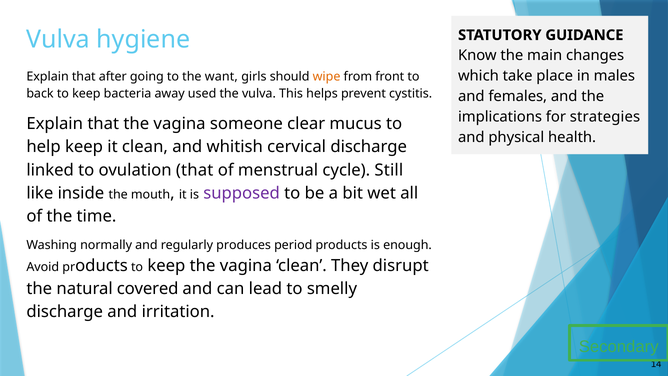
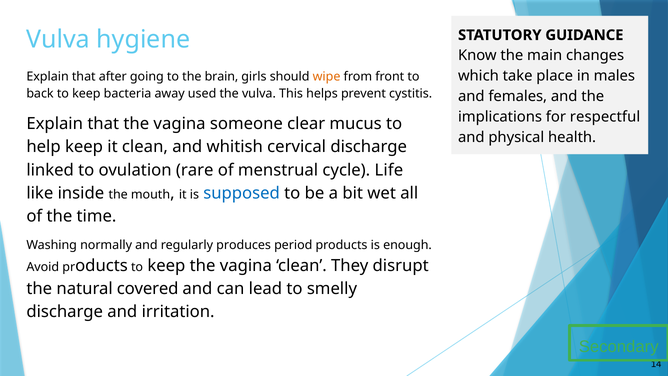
want: want -> brain (221, 76)
strategies: strategies -> respectful (605, 117)
ovulation that: that -> rare (195, 170)
Still: Still -> Life (389, 170)
supposed colour: purple -> blue (242, 193)
